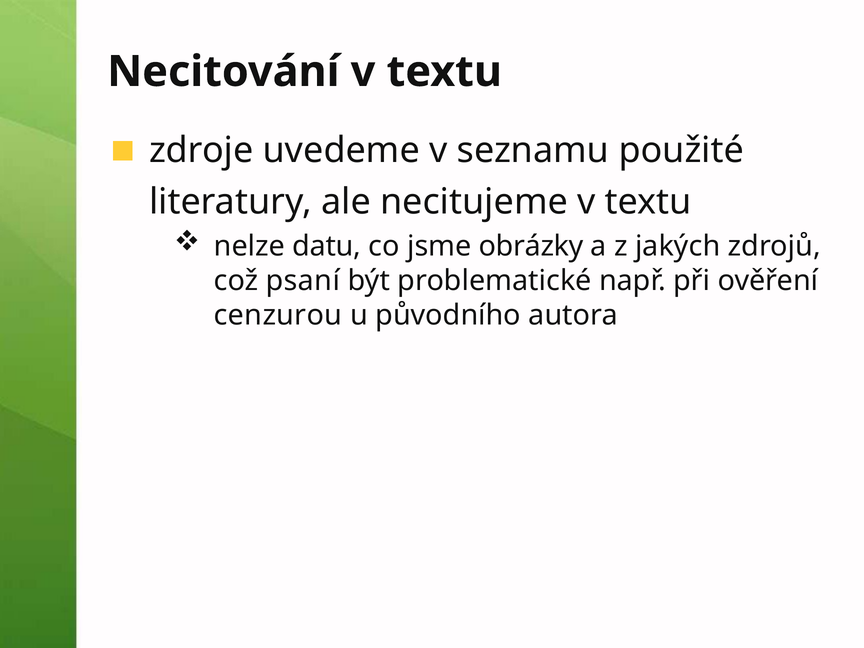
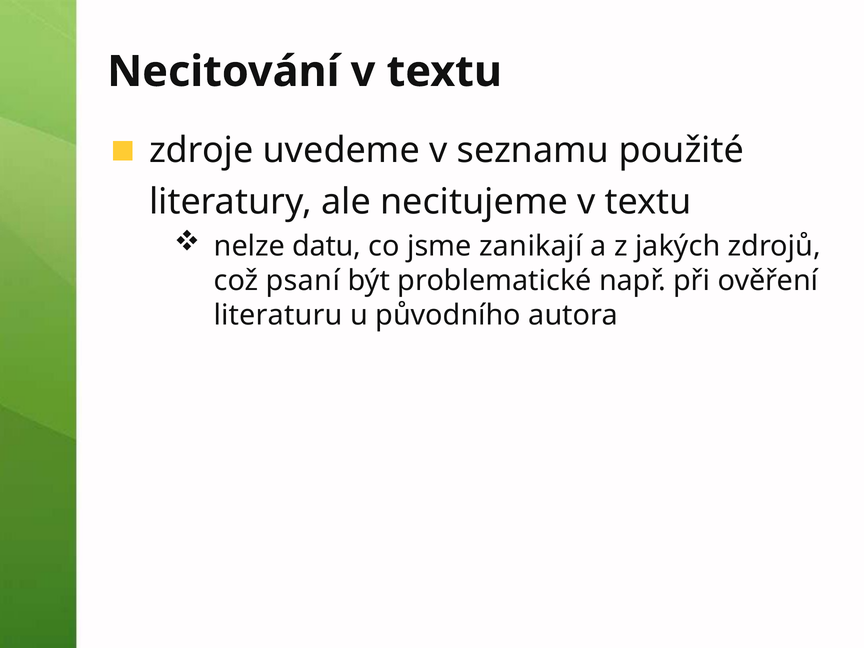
obrázky: obrázky -> zanikají (531, 246)
cenzurou: cenzurou -> literaturu (278, 315)
